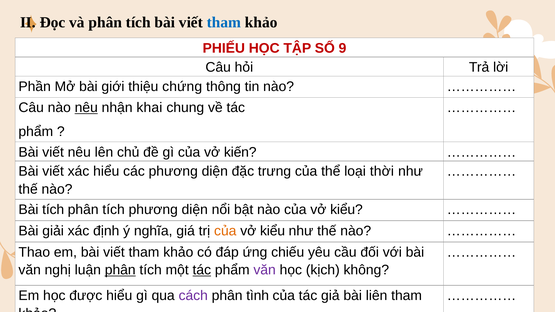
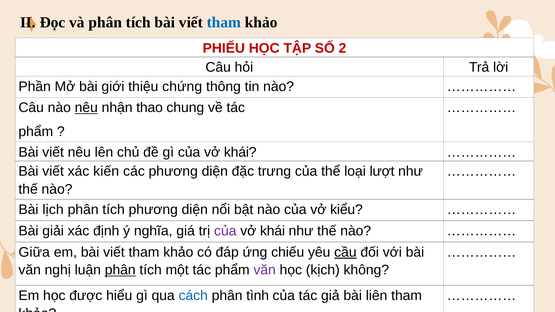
9: 9 -> 2 (342, 48)
khai: khai -> thao (150, 108)
gì của vở kiến: kiến -> khái (240, 152)
xác hiểu: hiểu -> kiến (106, 171)
thời: thời -> lượt (382, 171)
Bài tích: tích -> lịch (53, 210)
của colour: orange -> purple (225, 231)
kiểu: kiểu -> khái (273, 231)
Thao: Thao -> Giữa (34, 252)
cầu underline: none -> present (345, 252)
tác underline: present -> none (202, 270)
cách colour: purple -> blue (193, 296)
